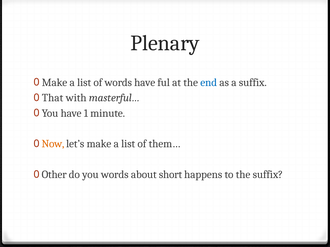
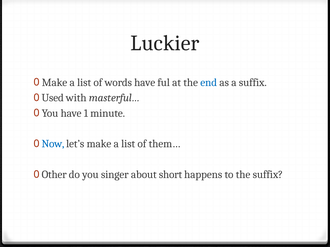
Plenary: Plenary -> Luckier (165, 43)
That: That -> Used (53, 98)
Now colour: orange -> blue (53, 144)
you words: words -> singer (115, 175)
